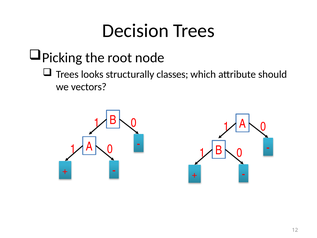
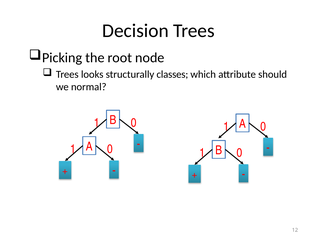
vectors: vectors -> normal (89, 87)
